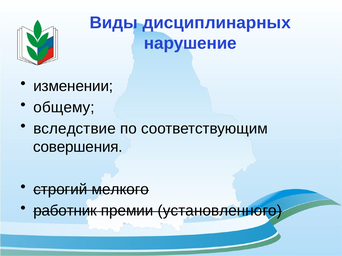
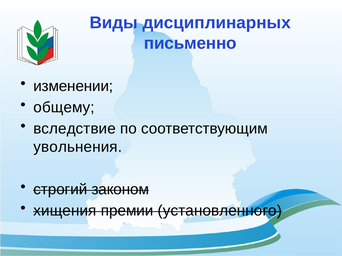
нарушение: нарушение -> письменно (190, 43)
совершения: совершения -> увольнения (78, 147)
мелкого: мелкого -> законом (120, 190)
работник: работник -> хищения (65, 211)
